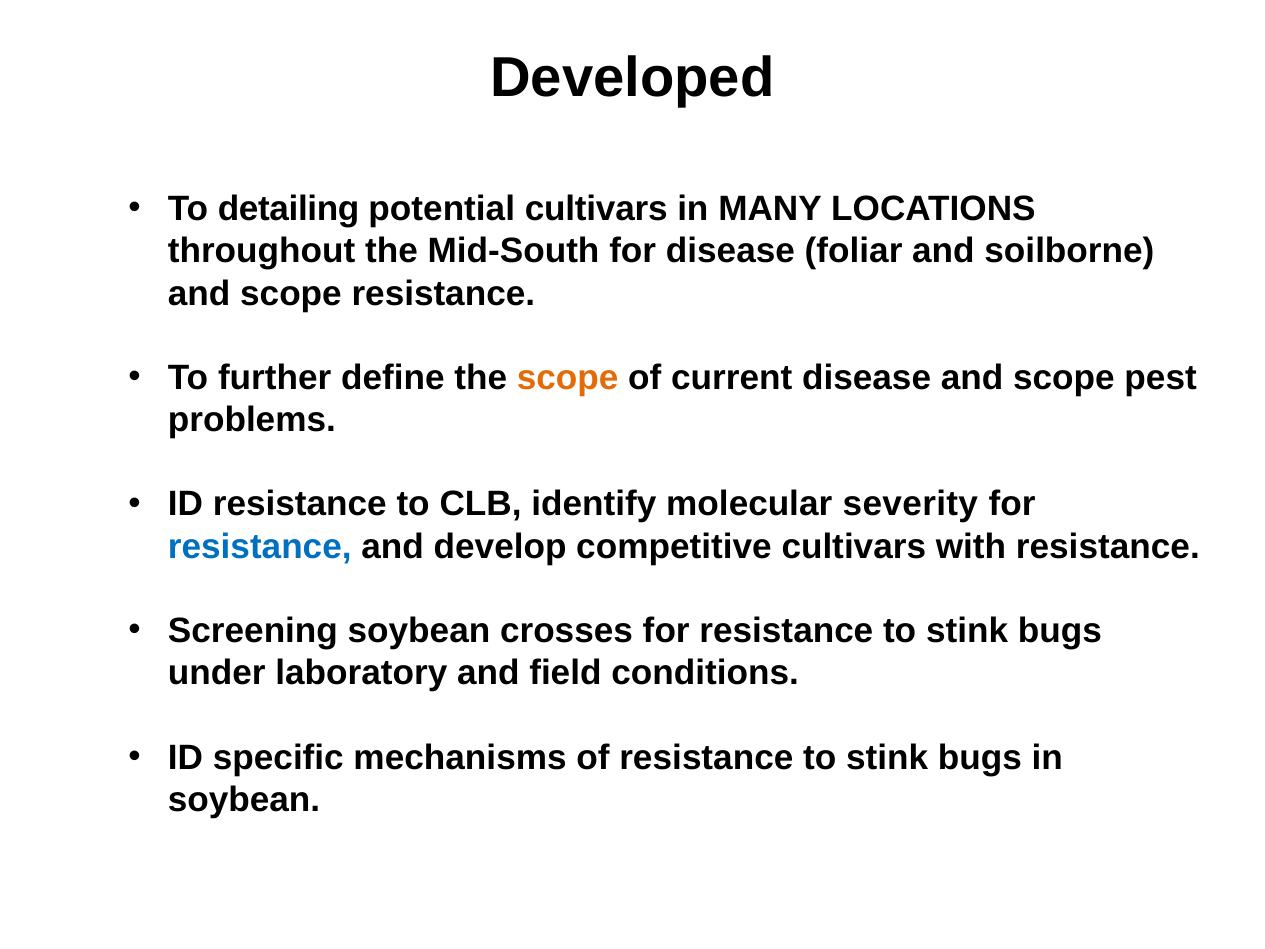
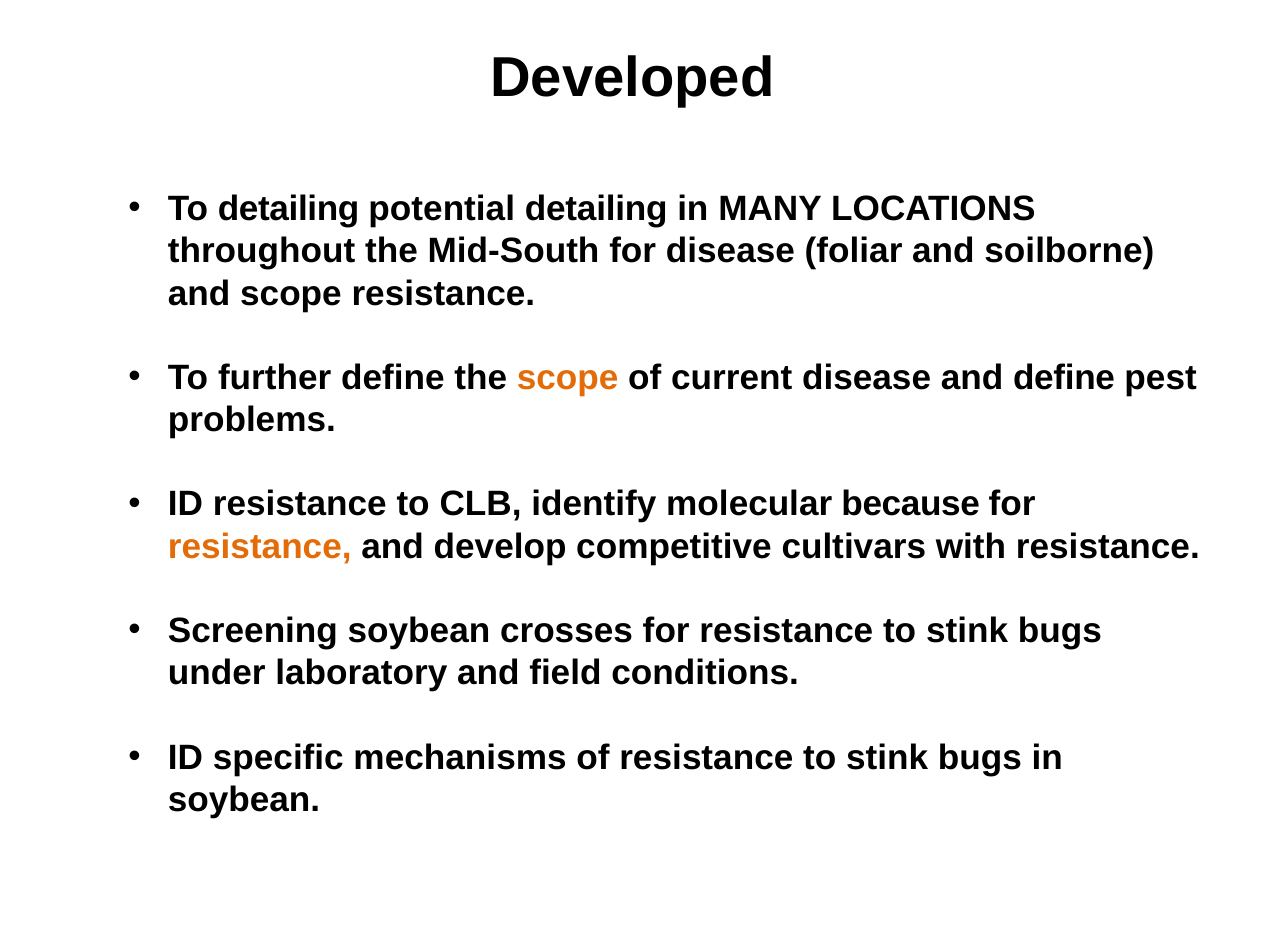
potential cultivars: cultivars -> detailing (596, 209)
disease and scope: scope -> define (1064, 378)
severity: severity -> because (911, 504)
resistance colour: blue -> orange (260, 546)
